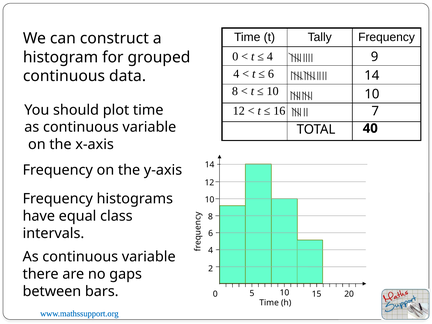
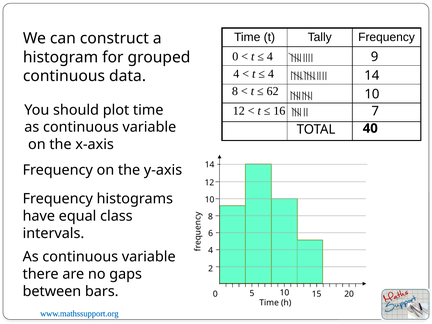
6: 6 -> 4 (271, 74)
10: 10 -> 62 (273, 91)
